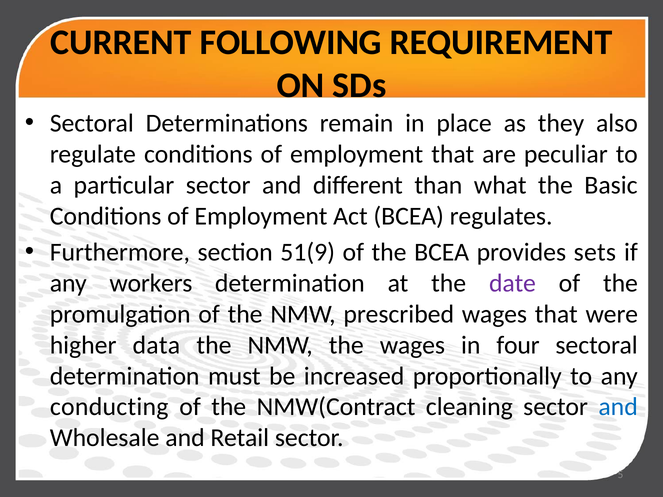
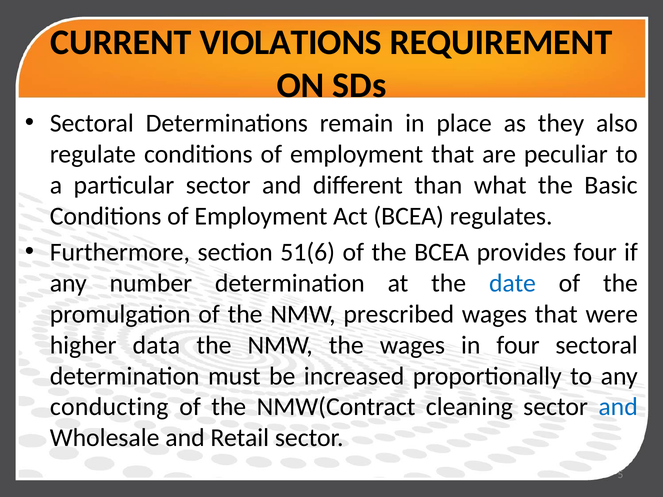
FOLLOWING: FOLLOWING -> VIOLATIONS (291, 42)
51(9: 51(9 -> 51(6 (308, 252)
provides sets: sets -> four (595, 252)
workers: workers -> number (151, 283)
date colour: purple -> blue (512, 283)
